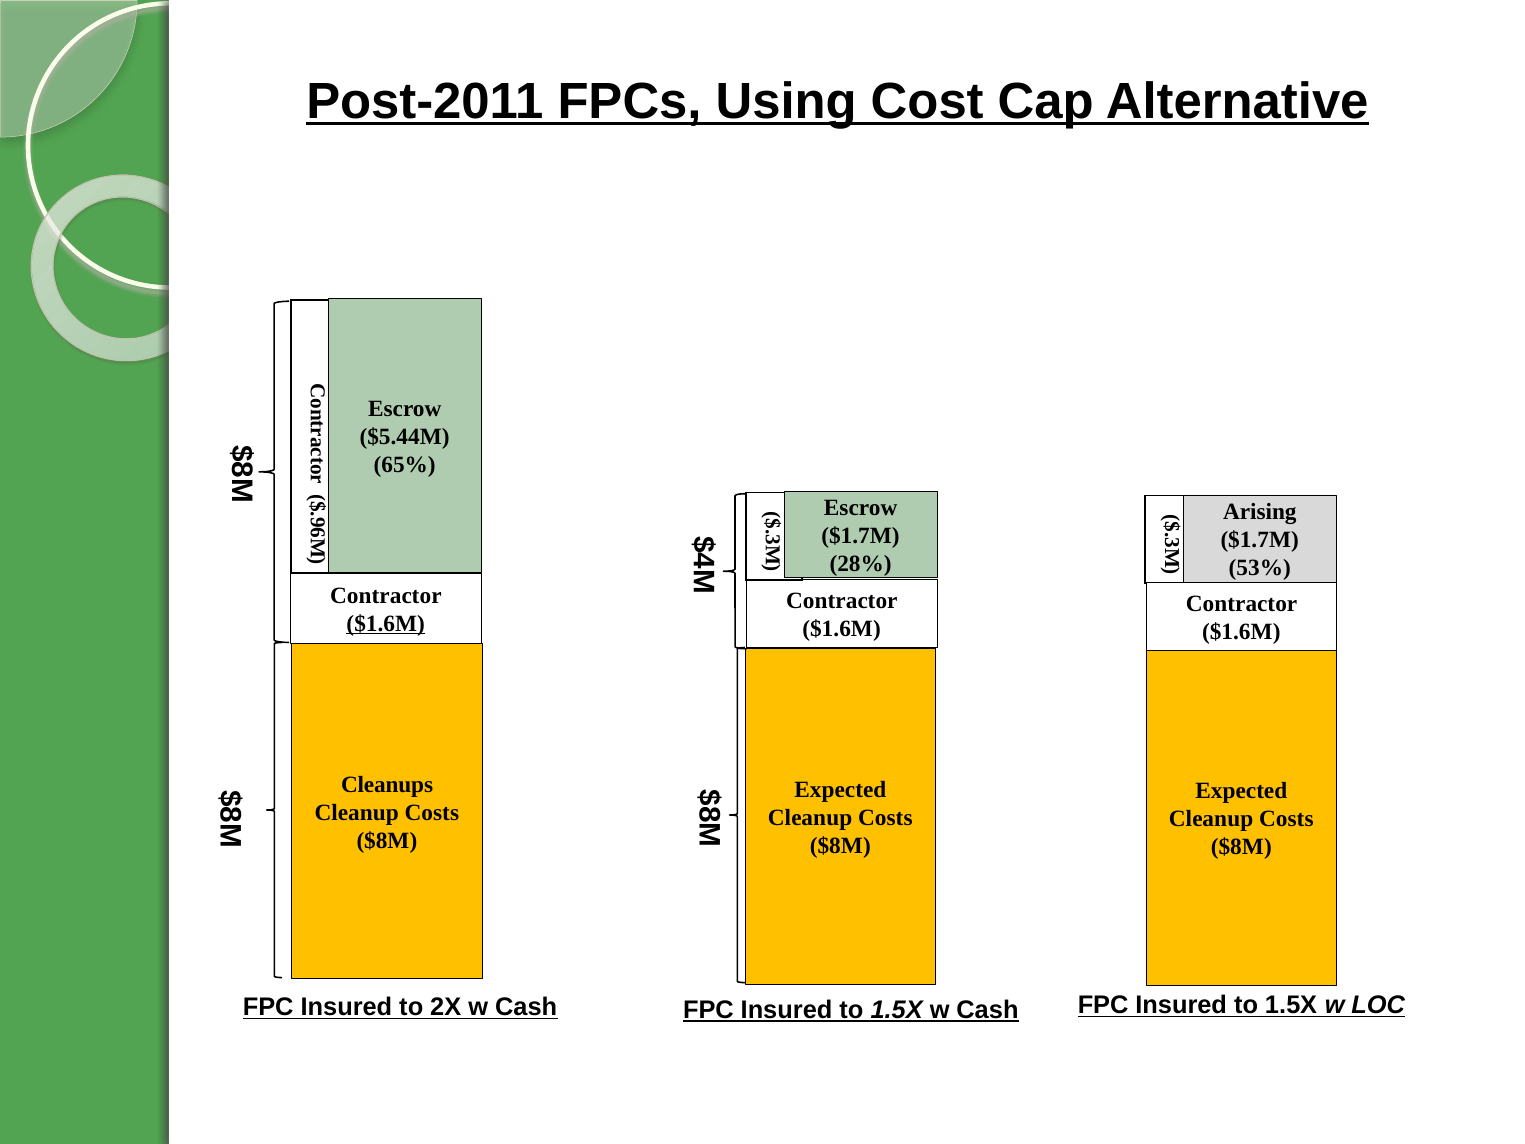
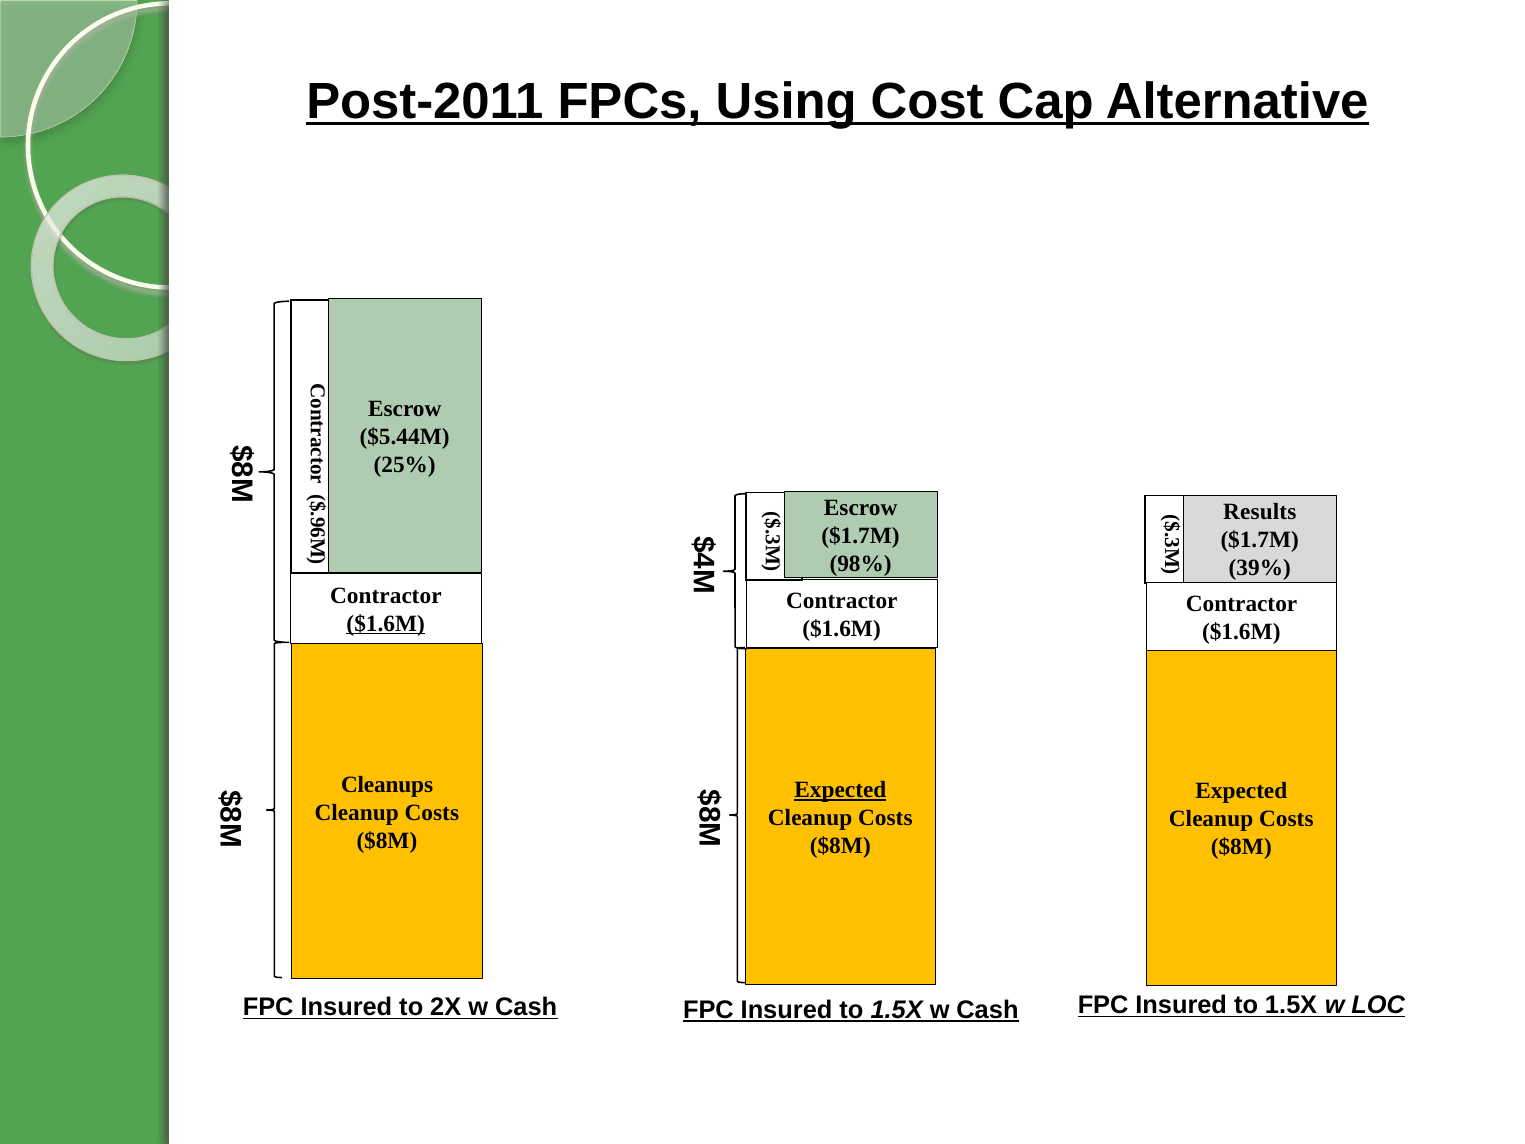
65%: 65% -> 25% (405, 465)
Arising: Arising -> Results (1260, 512)
28%: 28% -> 98% (861, 564)
53%: 53% -> 39% (1260, 568)
Expected underline: none -> present (840, 790)
